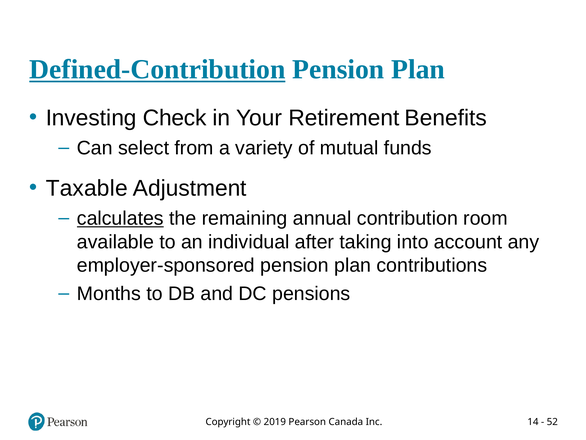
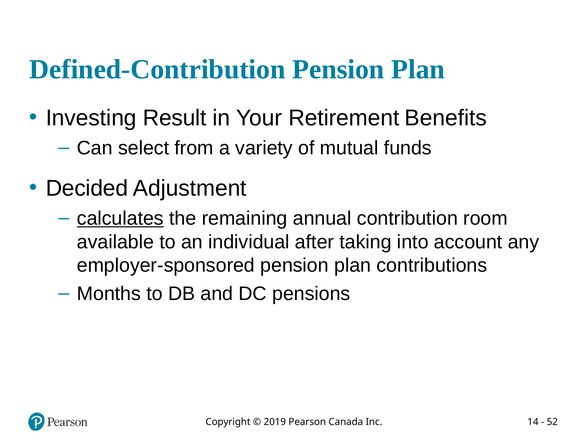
Defined-Contribution underline: present -> none (157, 69)
Check: Check -> Result (175, 118)
Taxable: Taxable -> Decided (87, 188)
